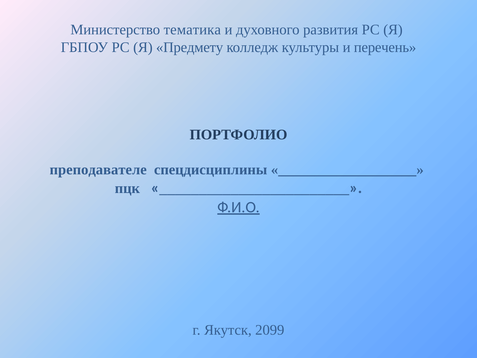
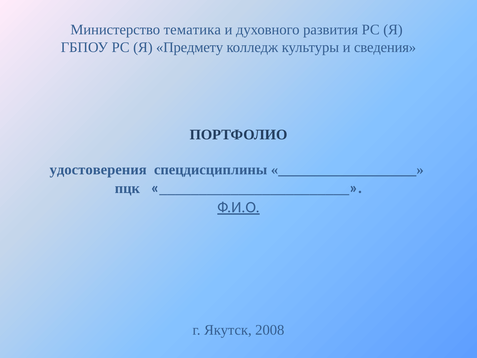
перечень: перечень -> сведения (385, 47)
преподавателе: преподавателе -> удостоверения (98, 170)
2099: 2099 -> 2008 (270, 330)
